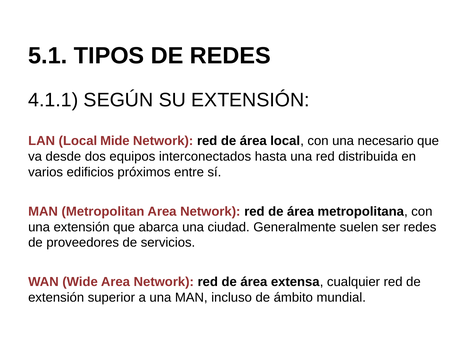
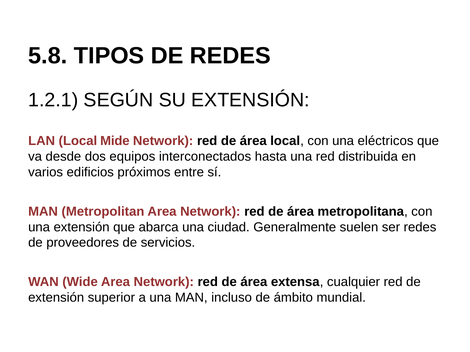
5.1: 5.1 -> 5.8 (48, 56)
4.1.1: 4.1.1 -> 1.2.1 (53, 100)
necesario: necesario -> eléctricos (386, 141)
